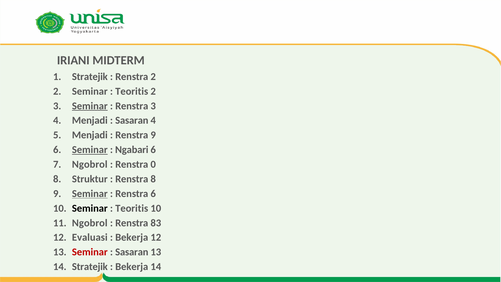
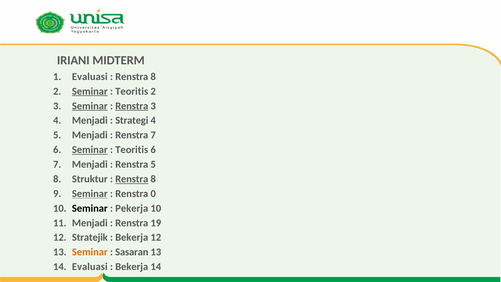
1 Stratejik: Stratejik -> Evaluasi (90, 77)
2: 2 -> 8 (153, 77)
Seminar underline: none -> present (90, 91)
Renstra underline: none -> present (132, 106)
Sasaran: Sasaran -> Strategi (132, 120)
Renstra 9: 9 -> 7 (153, 135)
Ngabari: Ngabari -> Teoritis (132, 150)
7 Ngobrol: Ngobrol -> Menjadi (90, 164)
Renstra 0: 0 -> 5 (153, 164)
Renstra underline: none -> present (132, 179)
Renstra 6: 6 -> 0 (153, 194)
Teoritis: Teoritis -> Pekerja (132, 208)
11 Ngobrol: Ngobrol -> Menjadi (90, 223)
83: 83 -> 19 (156, 223)
Evaluasi: Evaluasi -> Stratejik (90, 237)
Seminar colour: red -> orange (90, 252)
14 Stratejik: Stratejik -> Evaluasi (90, 267)
